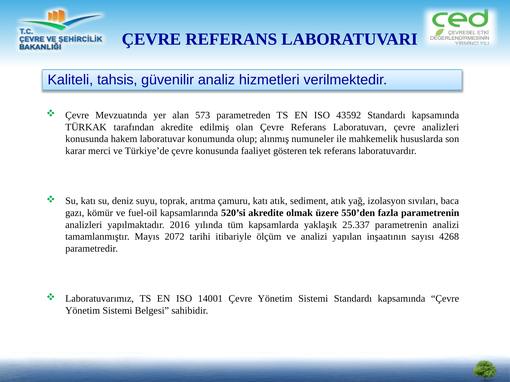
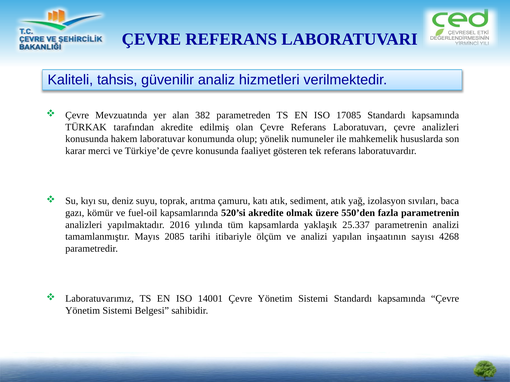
573: 573 -> 382 (203, 115)
43592: 43592 -> 17085 (349, 115)
alınmış: alınmış -> yönelik (274, 139)
Su katı: katı -> kıyı (88, 201)
2072: 2072 -> 2085 (175, 237)
